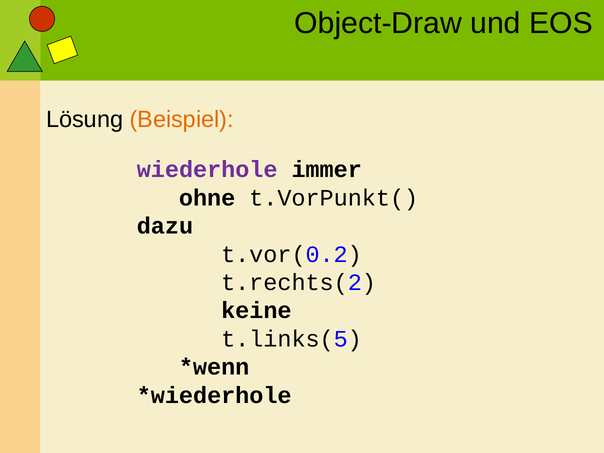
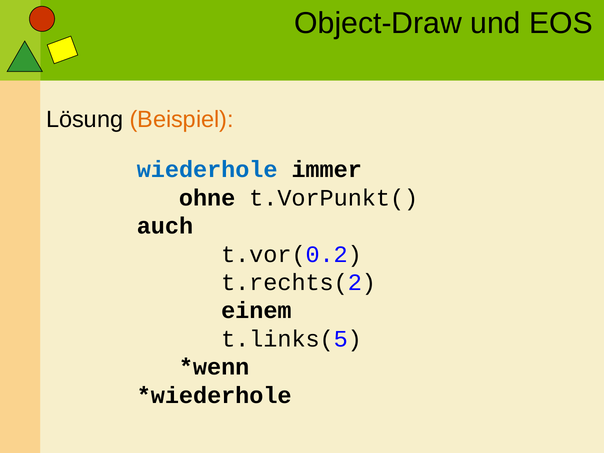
wiederhole colour: purple -> blue (207, 170)
dazu: dazu -> auch (165, 226)
keine: keine -> einem (256, 311)
